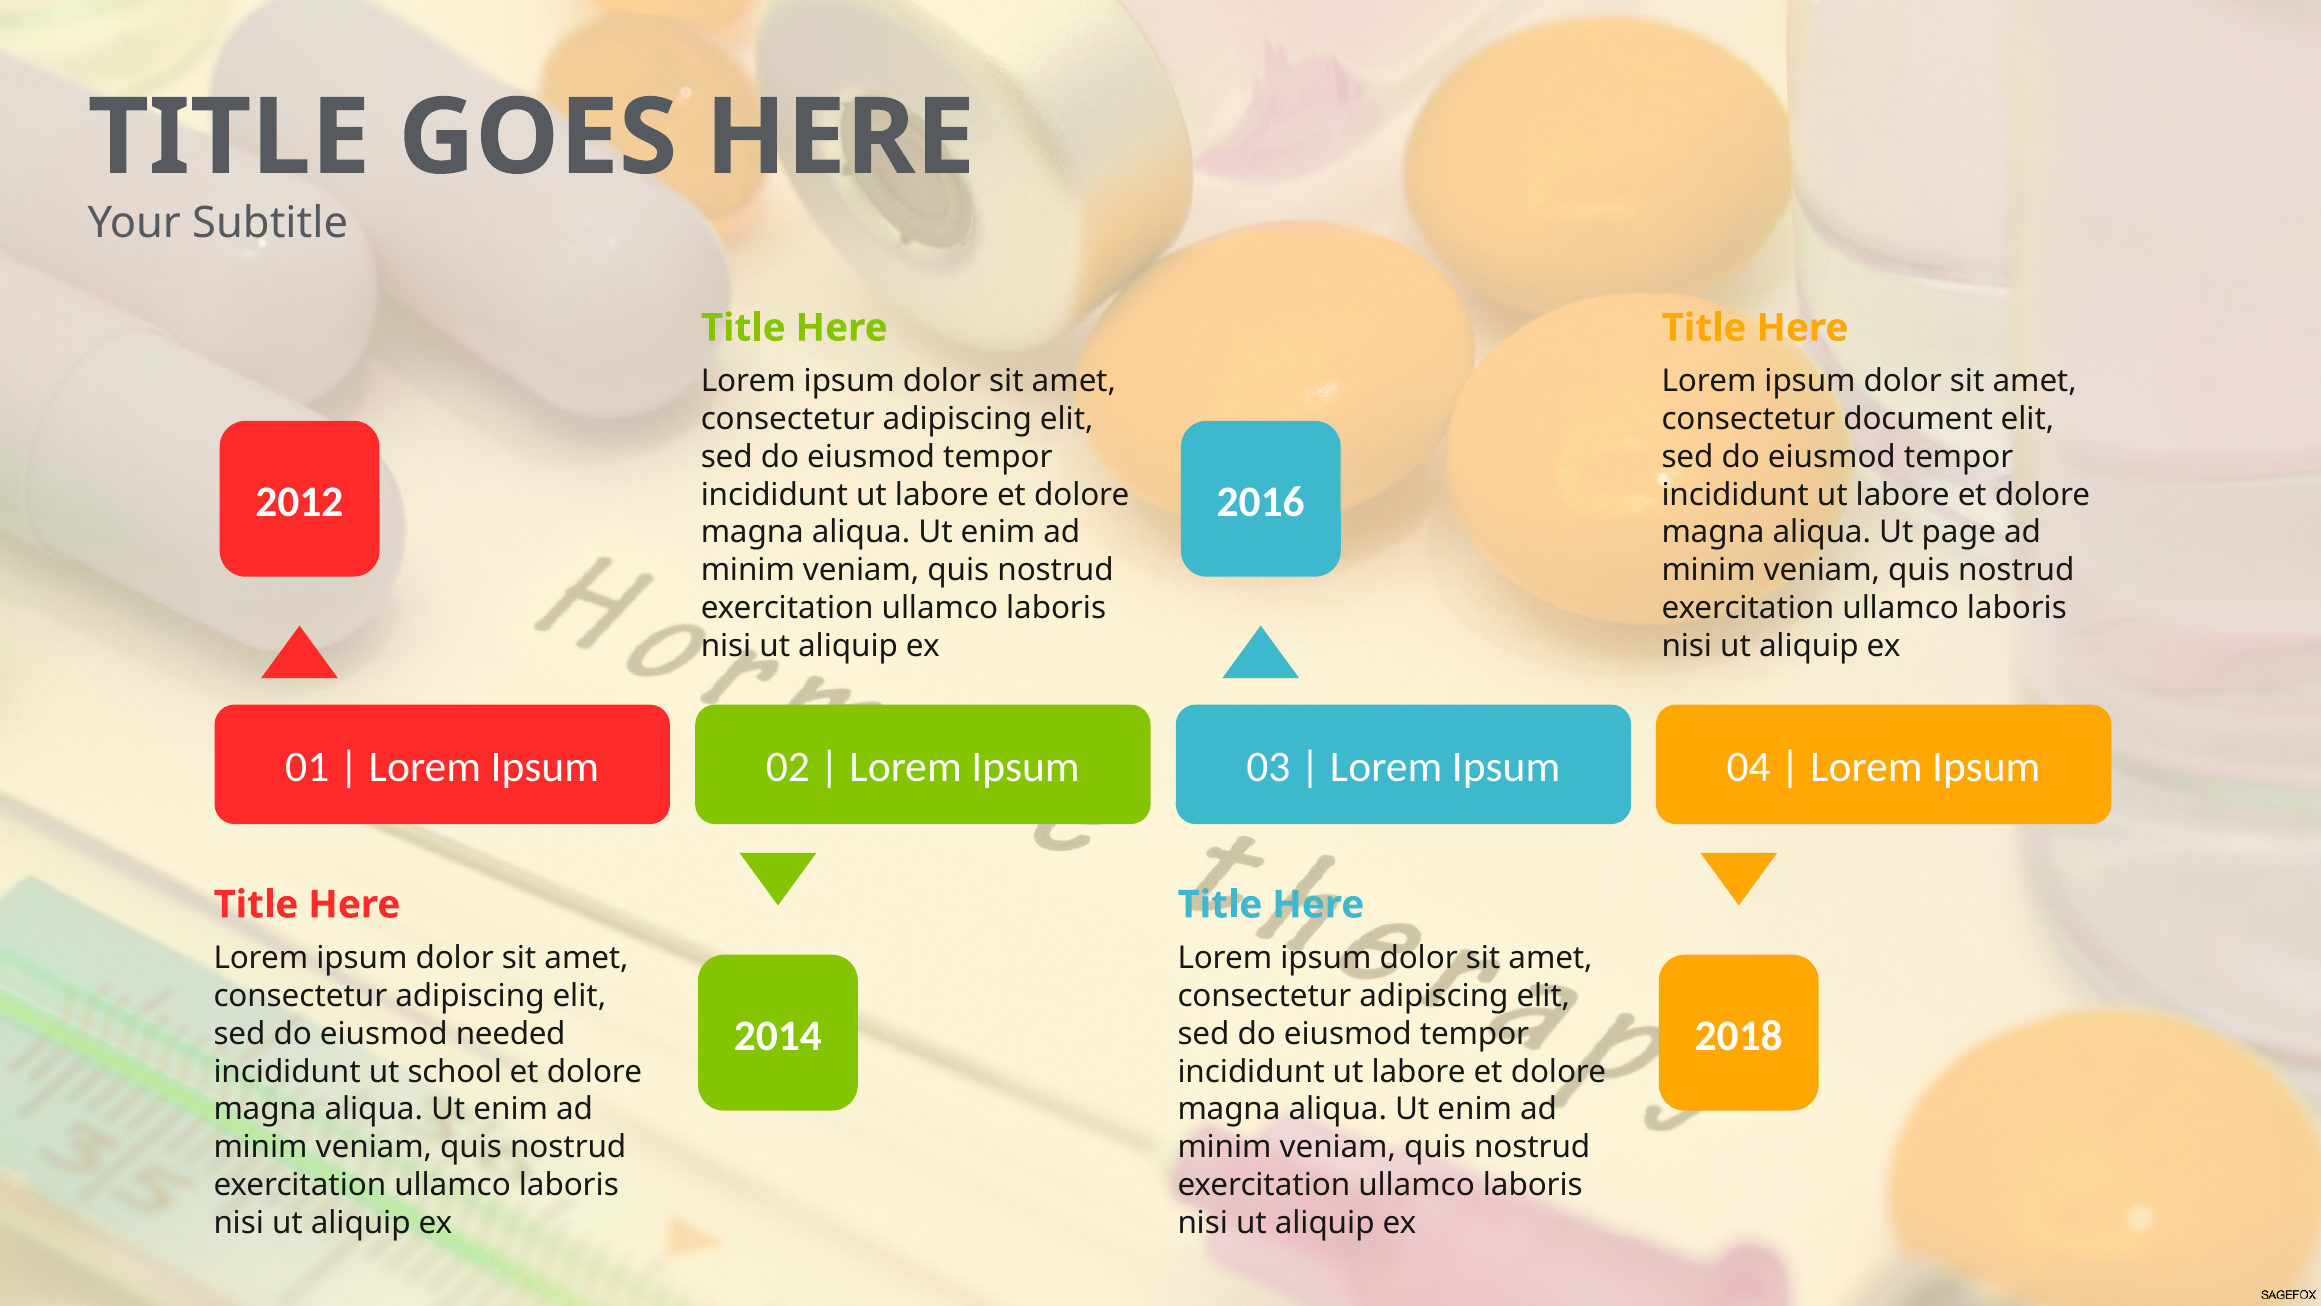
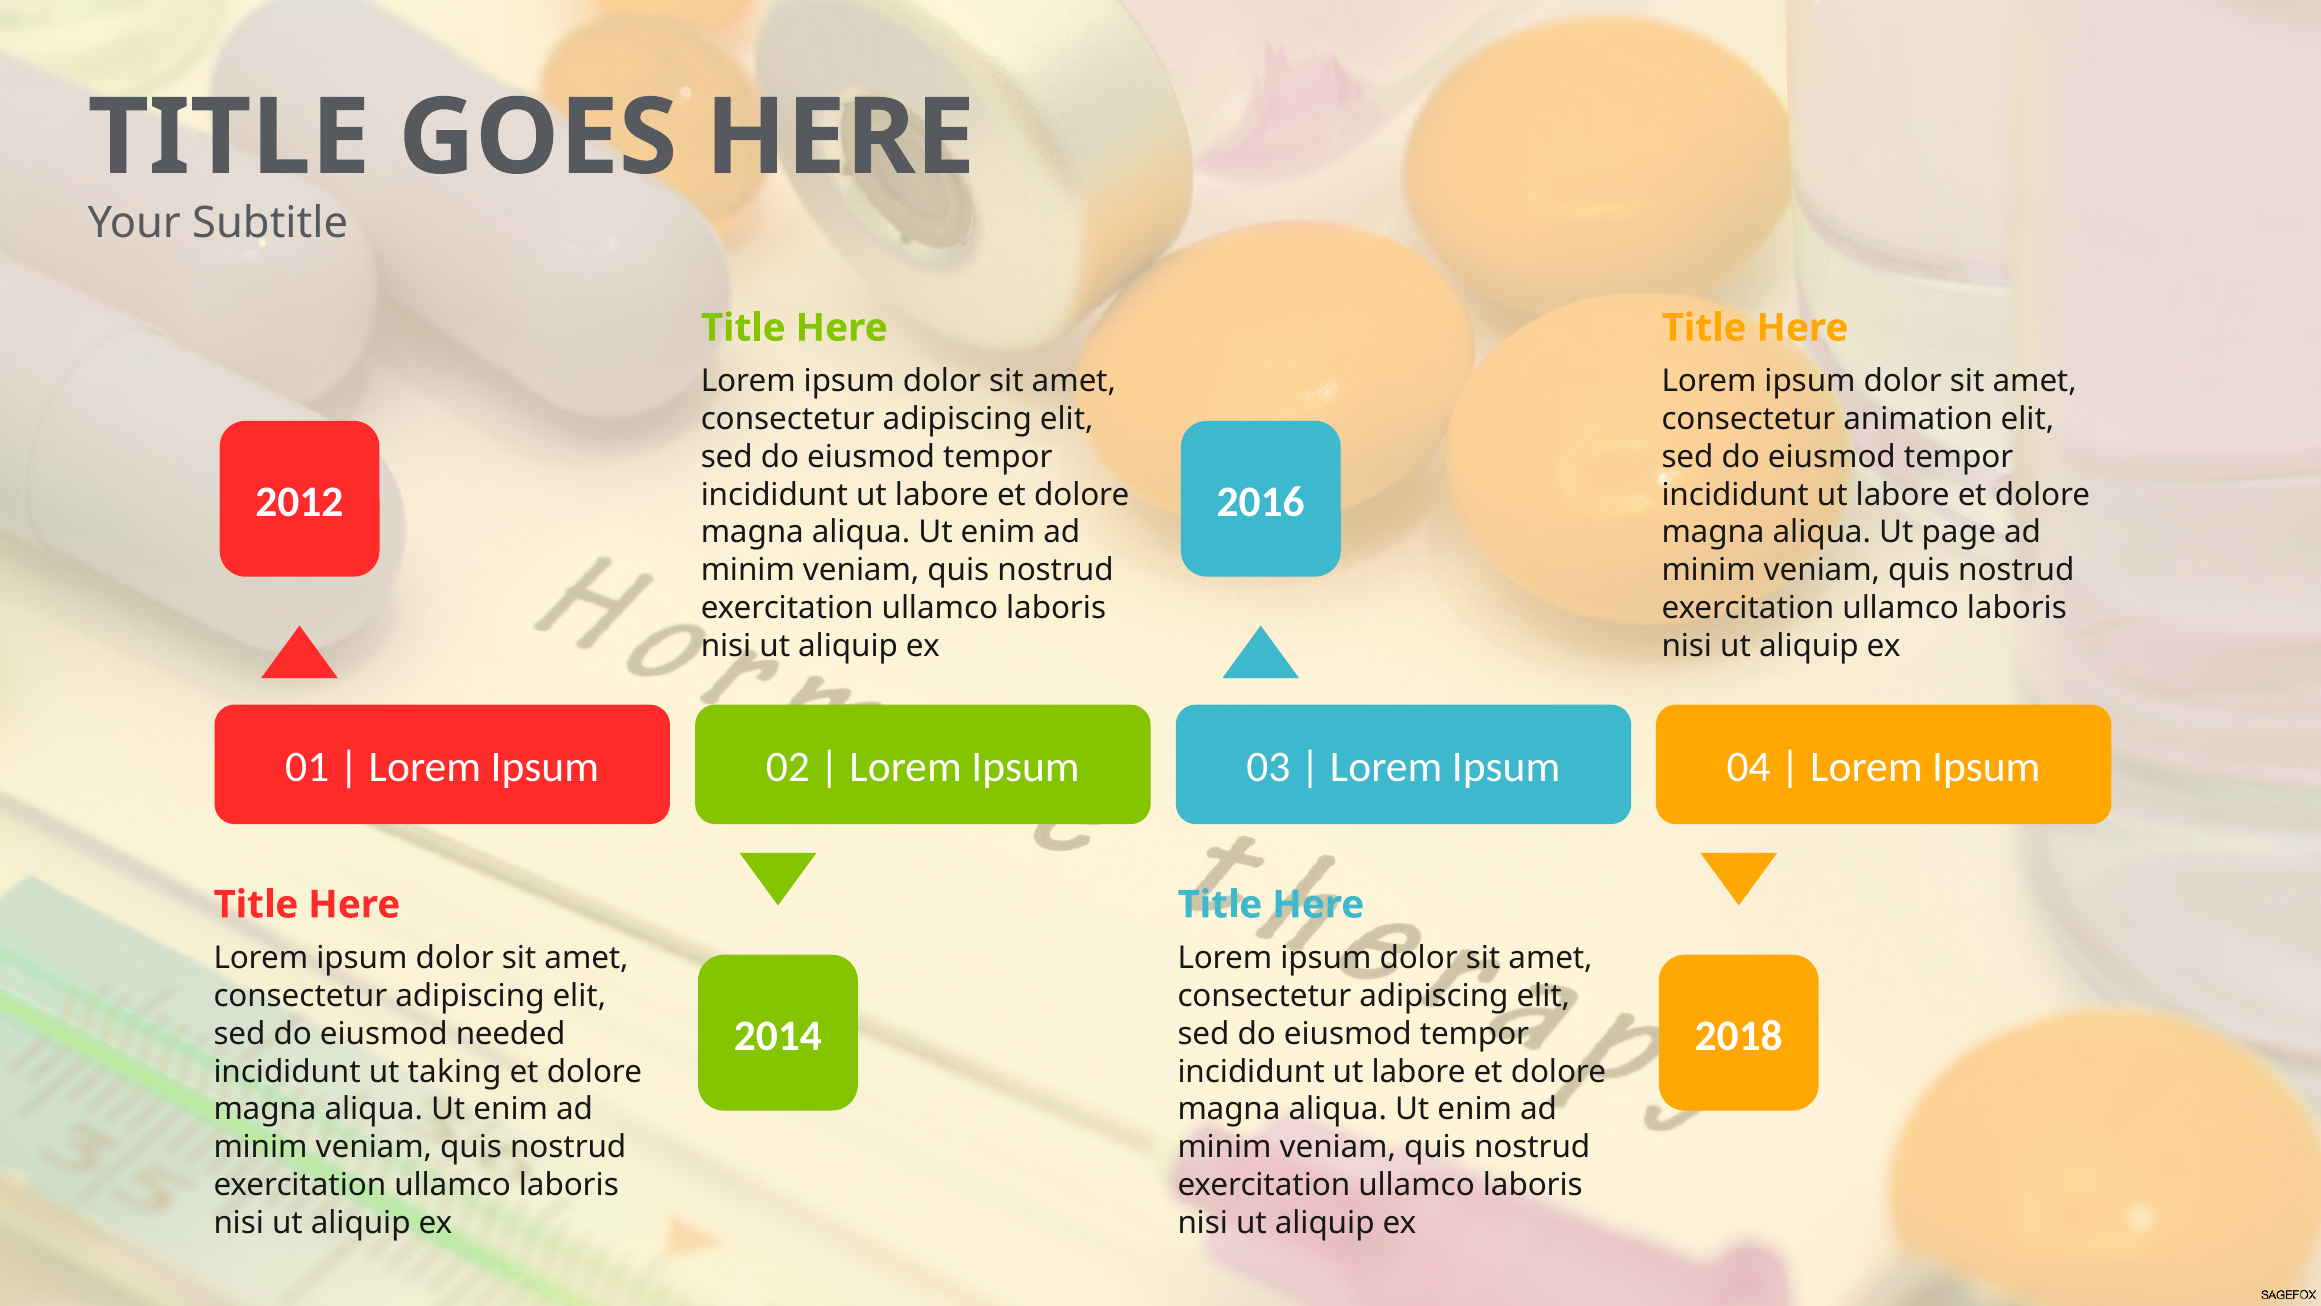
document: document -> animation (1918, 419)
school: school -> taking (455, 1071)
